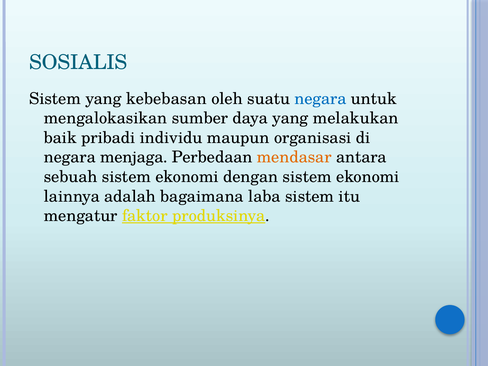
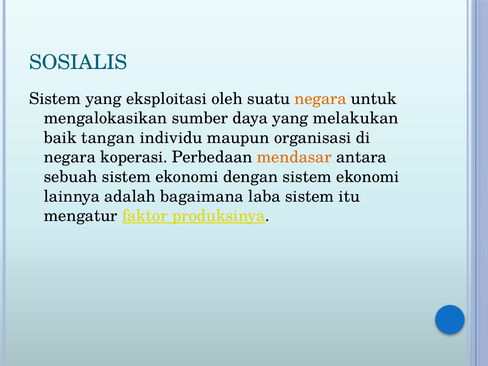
kebebasan: kebebasan -> eksploitasi (166, 99)
negara colour: blue -> orange (320, 99)
pribadi: pribadi -> tangan (108, 138)
menjaga: menjaga -> koperasi (134, 157)
